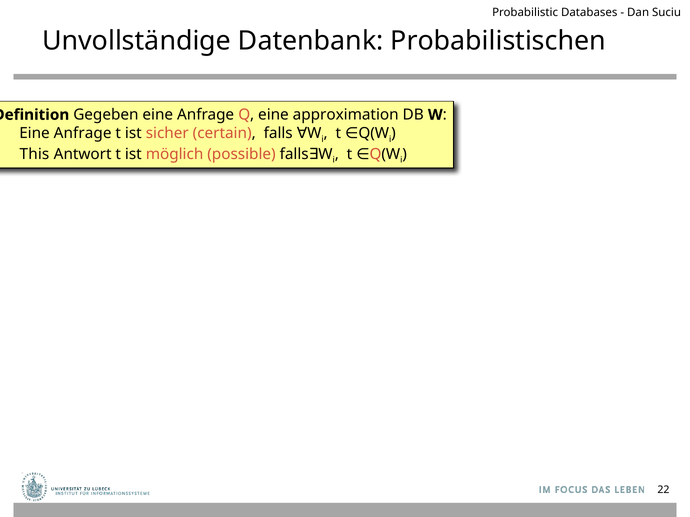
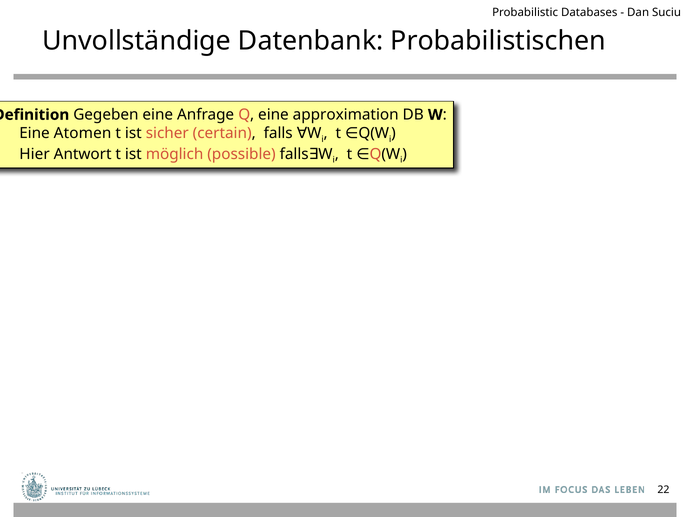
Anfrage: Anfrage -> Atomen (83, 133)
This: This -> Hier (35, 154)
